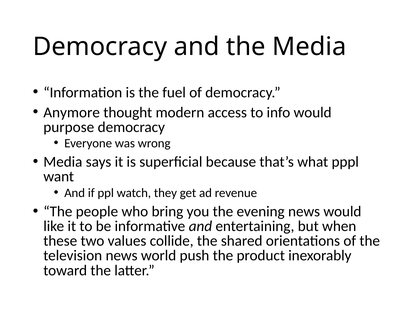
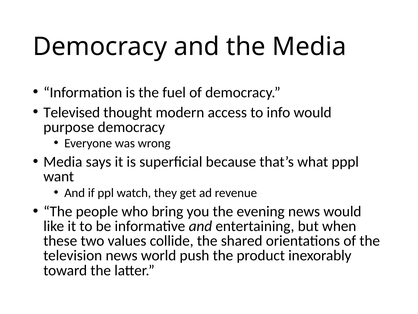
Anymore: Anymore -> Televised (72, 112)
